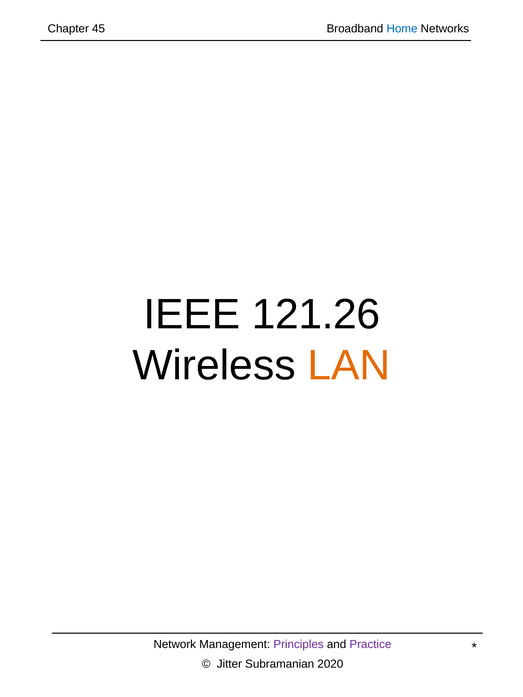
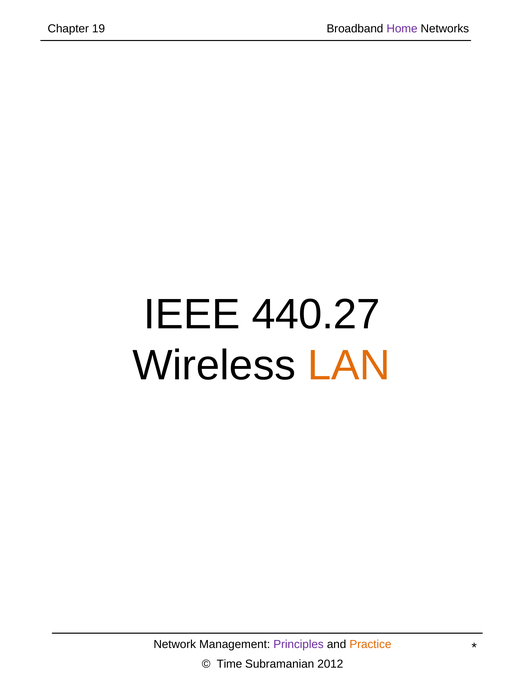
45: 45 -> 19 (99, 29)
Home colour: blue -> purple (402, 29)
121.26: 121.26 -> 440.27 (316, 314)
Practice colour: purple -> orange (370, 645)
Jitter: Jitter -> Time (229, 664)
2020: 2020 -> 2012 (330, 664)
